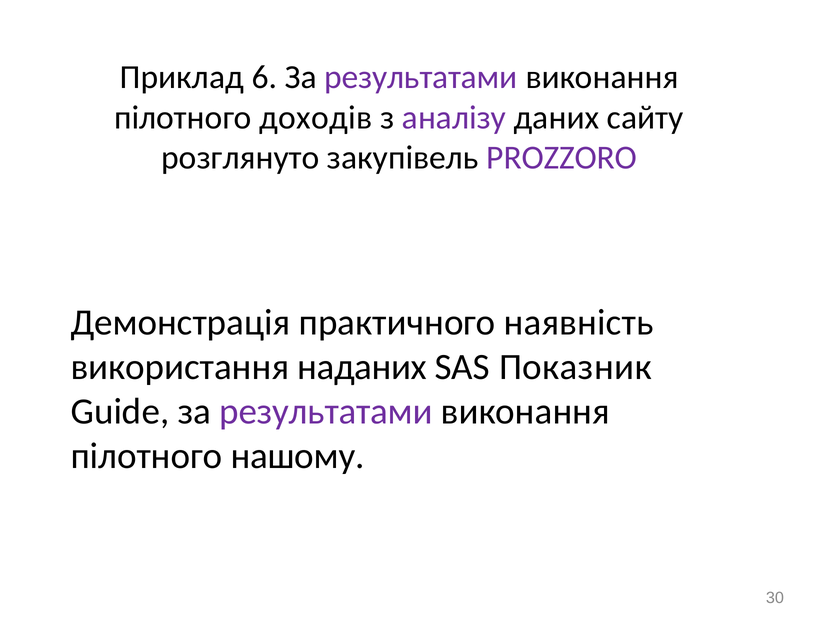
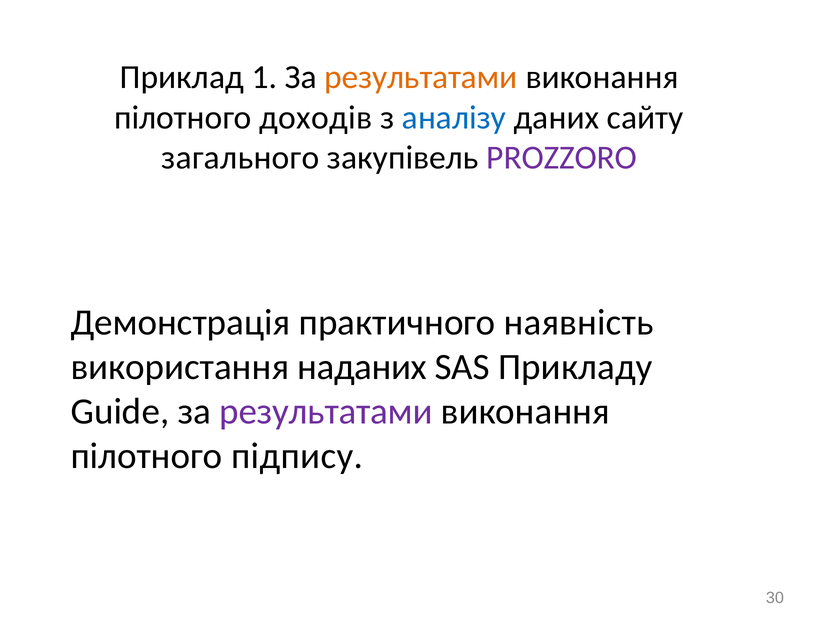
6: 6 -> 1 (264, 77)
результатами colour: purple -> orange (421, 77)
аналізу colour: purple -> blue (454, 117)
розглянуто: розглянуто -> загального (240, 158)
Показник: Показник -> Прикладу (576, 367)
нашому: нашому -> підпису (297, 456)
